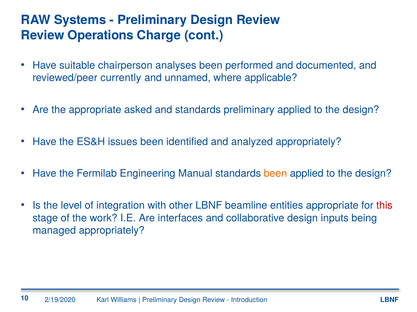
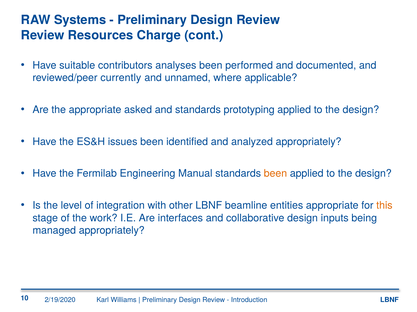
Operations: Operations -> Resources (101, 35)
chairperson: chairperson -> contributors (125, 66)
standards preliminary: preliminary -> prototyping (249, 110)
this colour: red -> orange (384, 206)
